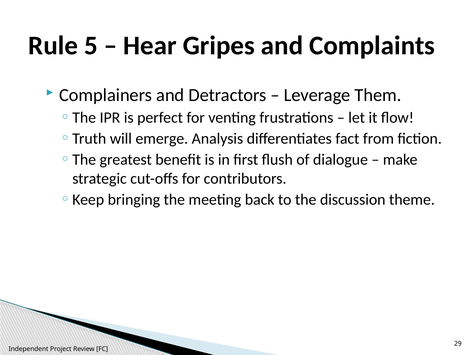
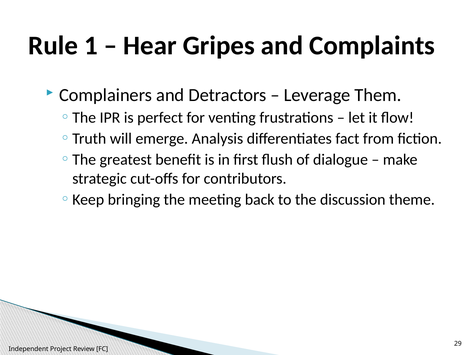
5: 5 -> 1 (91, 46)
